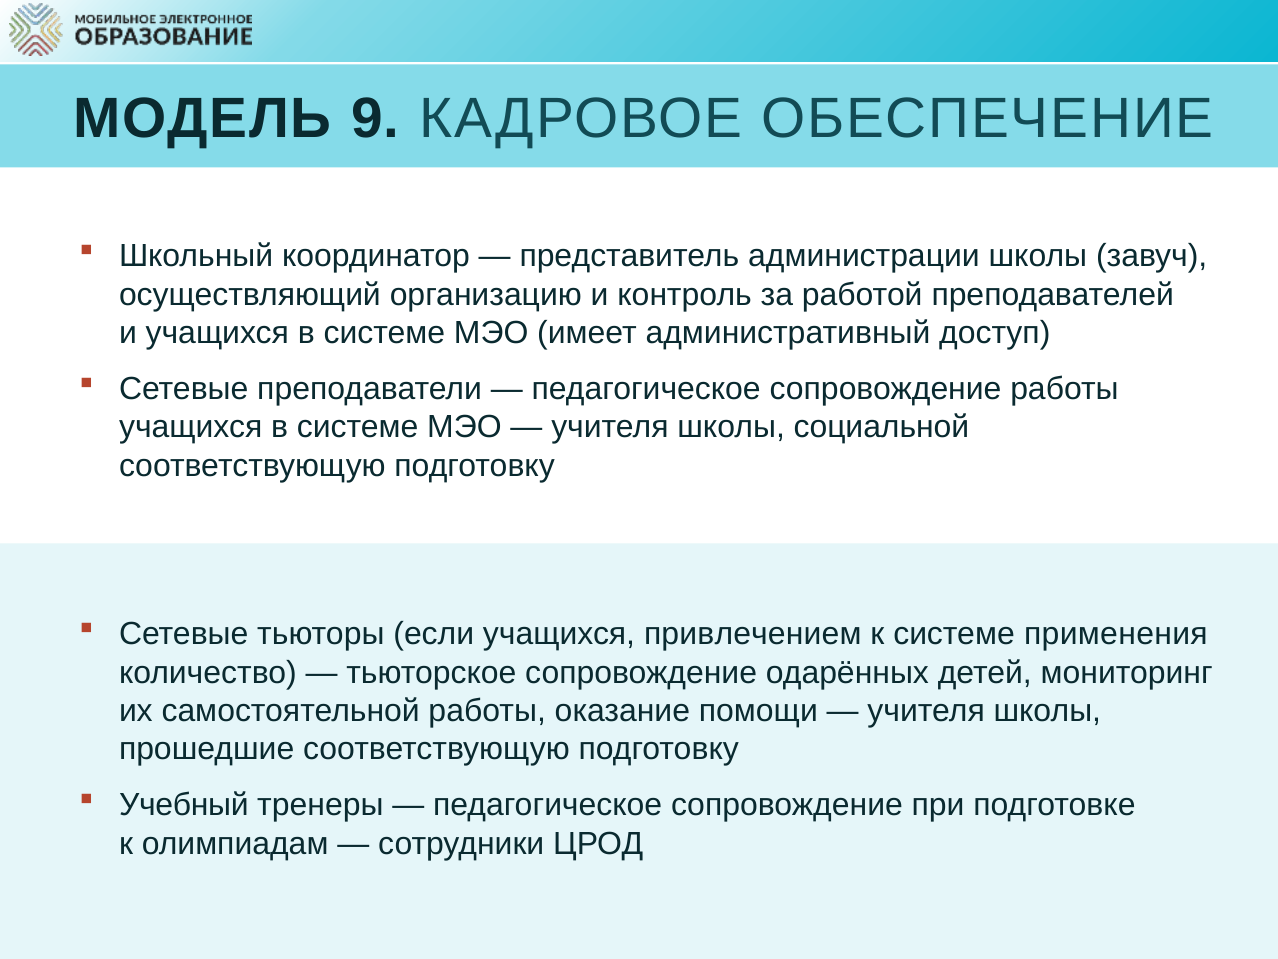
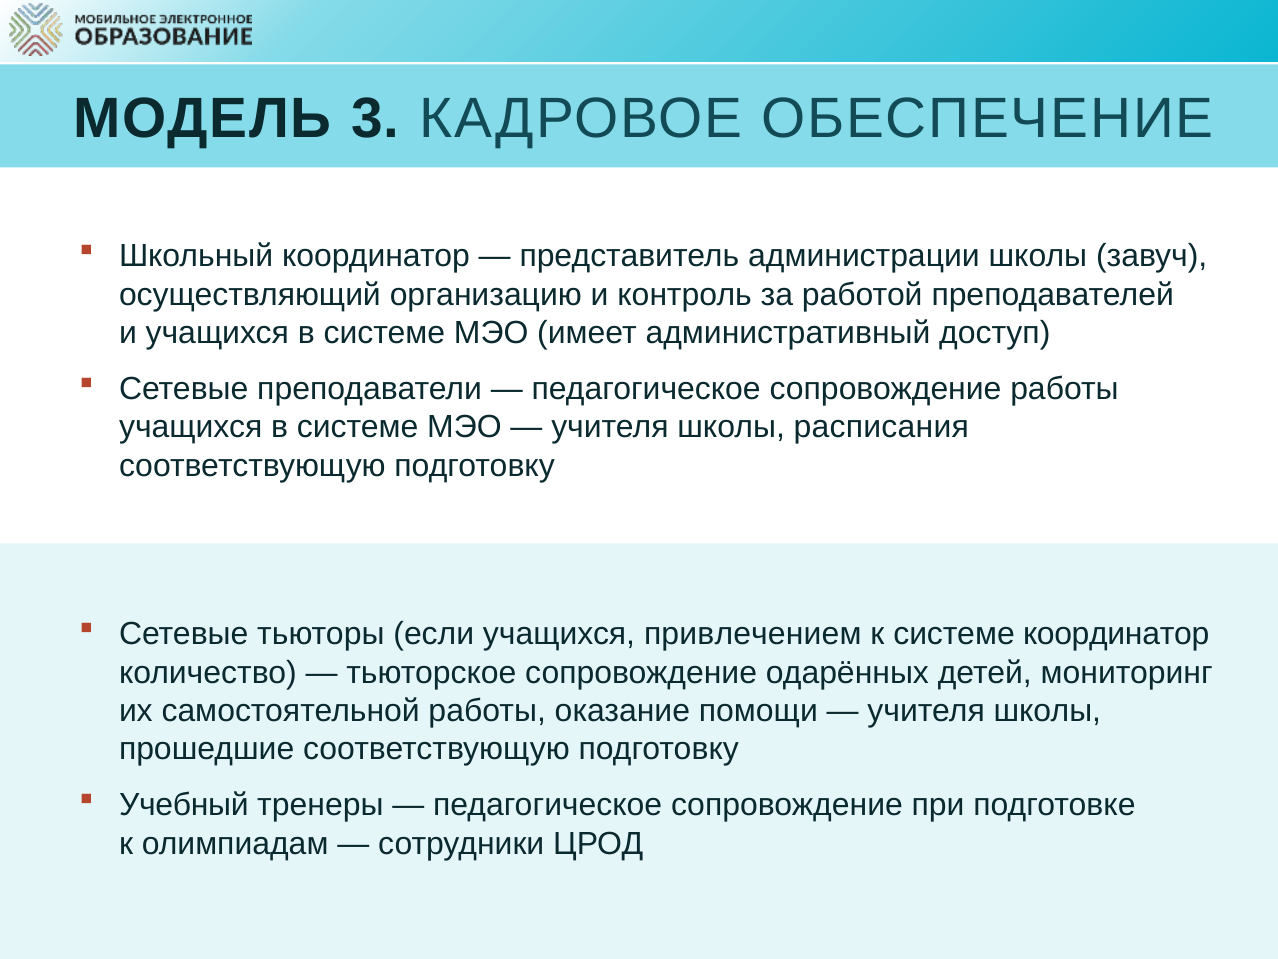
9: 9 -> 3 (375, 119)
социальной: социальной -> расписания (881, 427)
системе применения: применения -> координатор (1116, 634)
